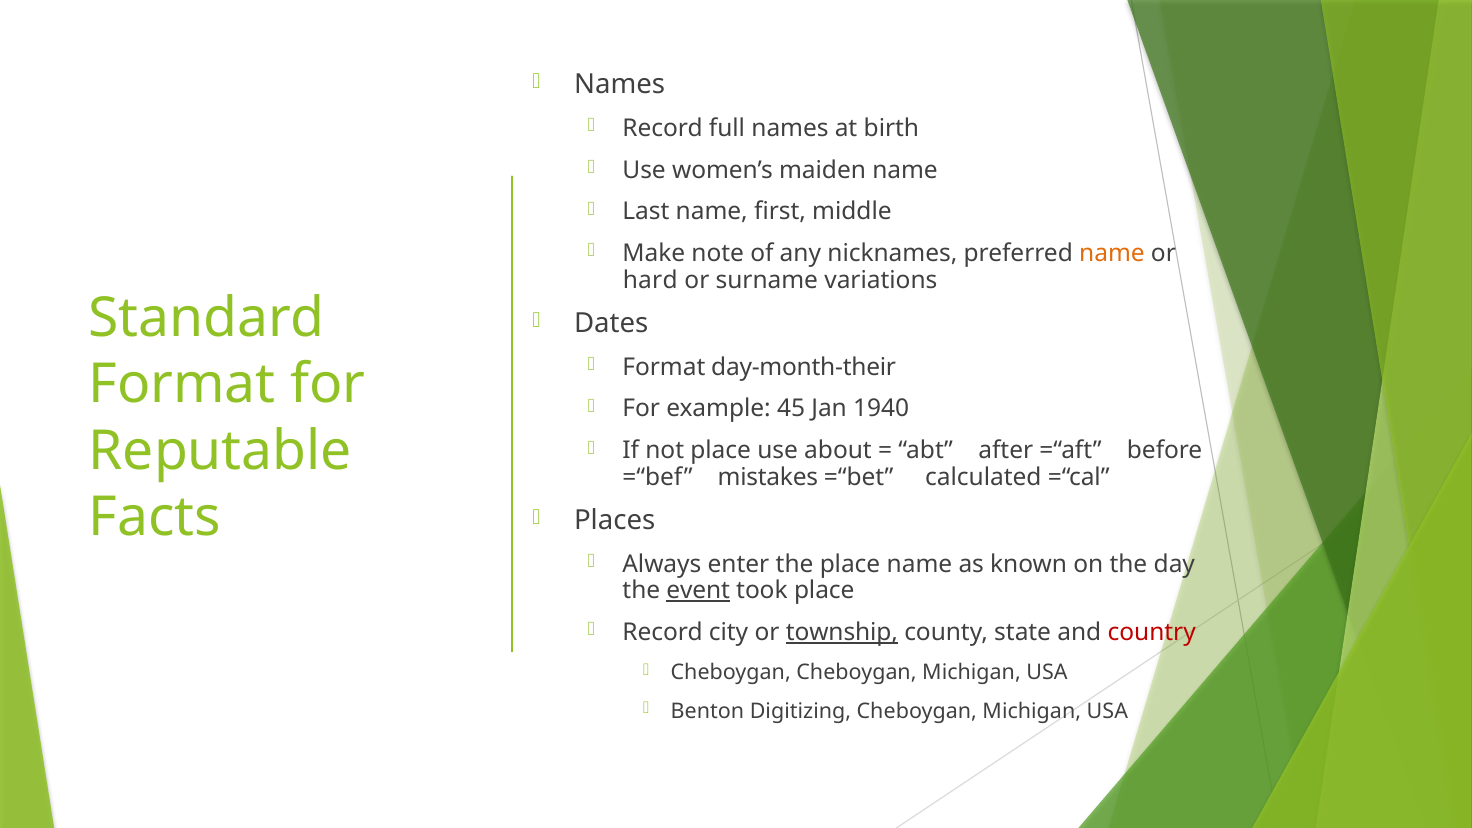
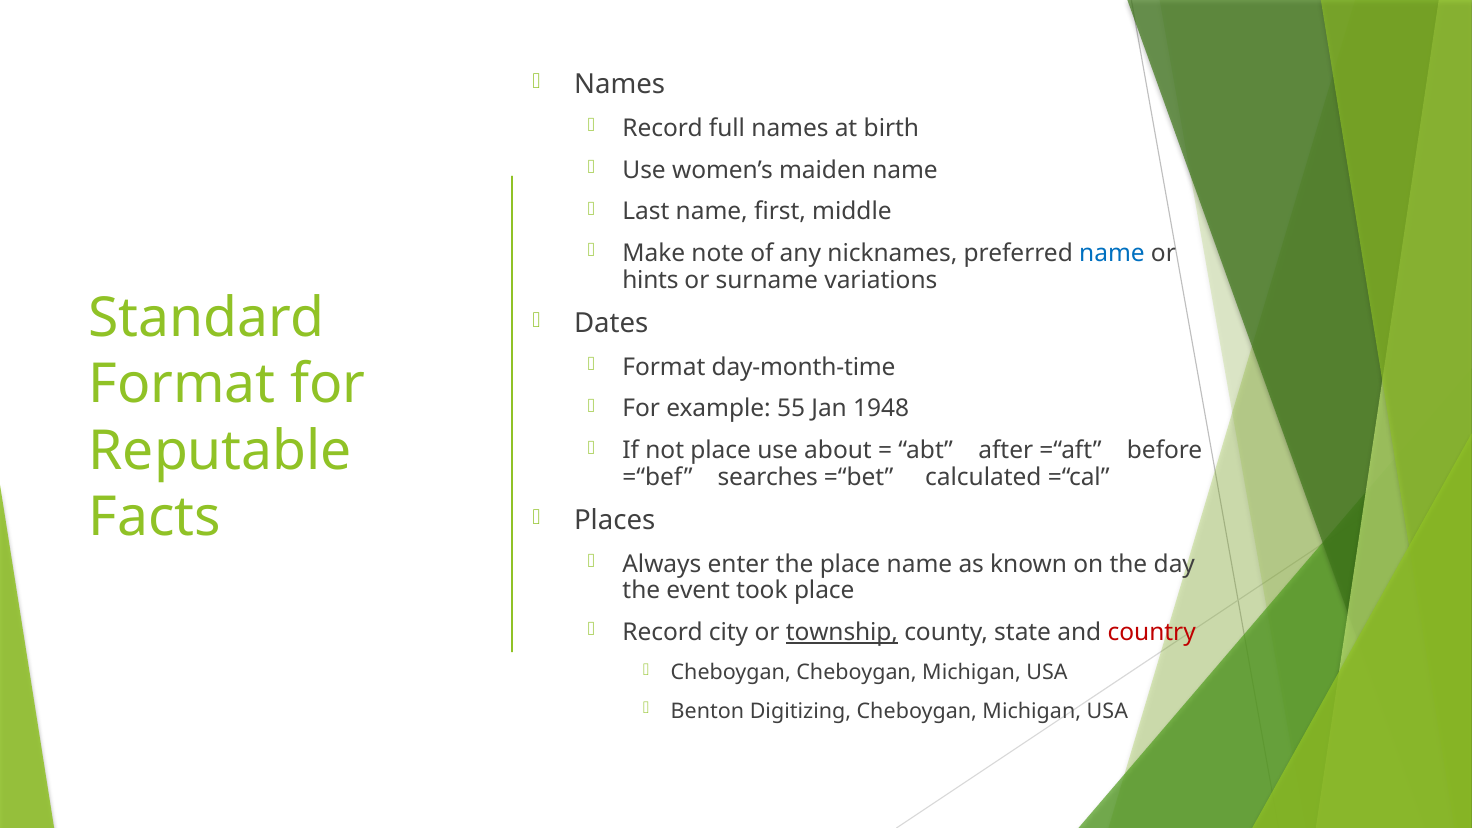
name colour: orange -> blue (1112, 254)
hard: hard -> hints (650, 280)
day-month-their: day-month-their -> day-month-time (804, 367)
45: 45 -> 55 (791, 409)
1940: 1940 -> 1948 (881, 409)
mistakes: mistakes -> searches (768, 477)
event underline: present -> none (698, 591)
